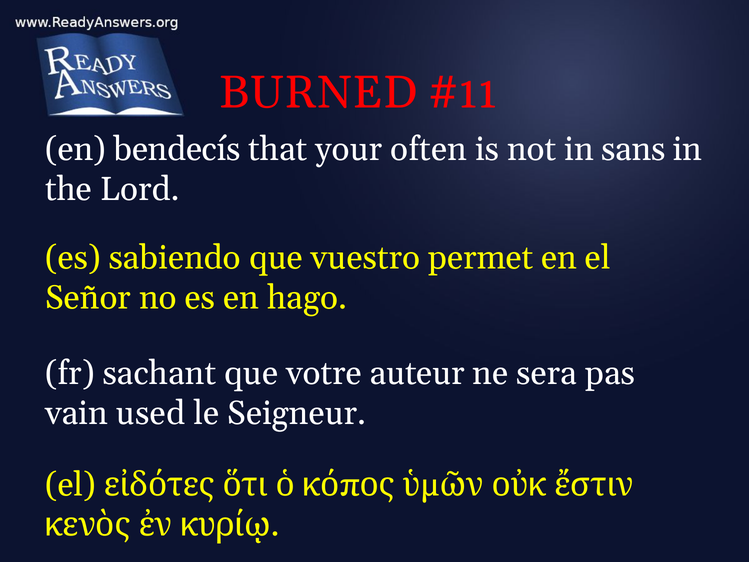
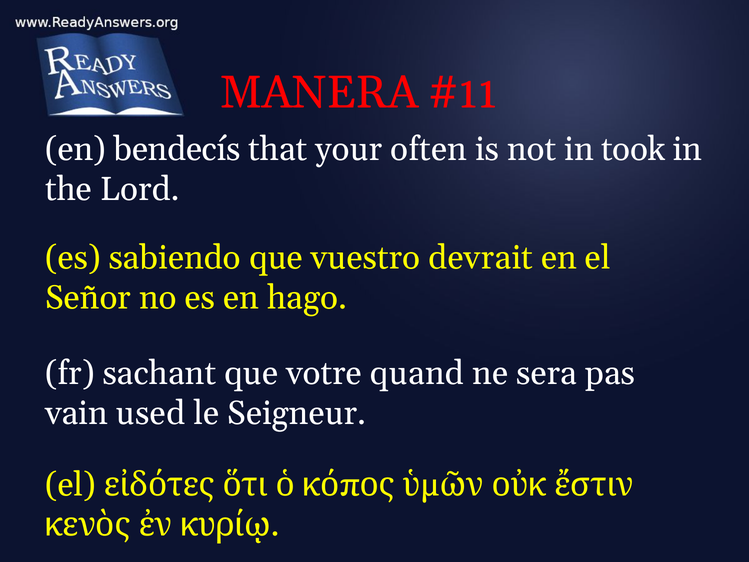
BURNED: BURNED -> MANERA (319, 92)
sans: sans -> took (633, 149)
permet: permet -> devrait (481, 258)
auteur: auteur -> quand (417, 373)
